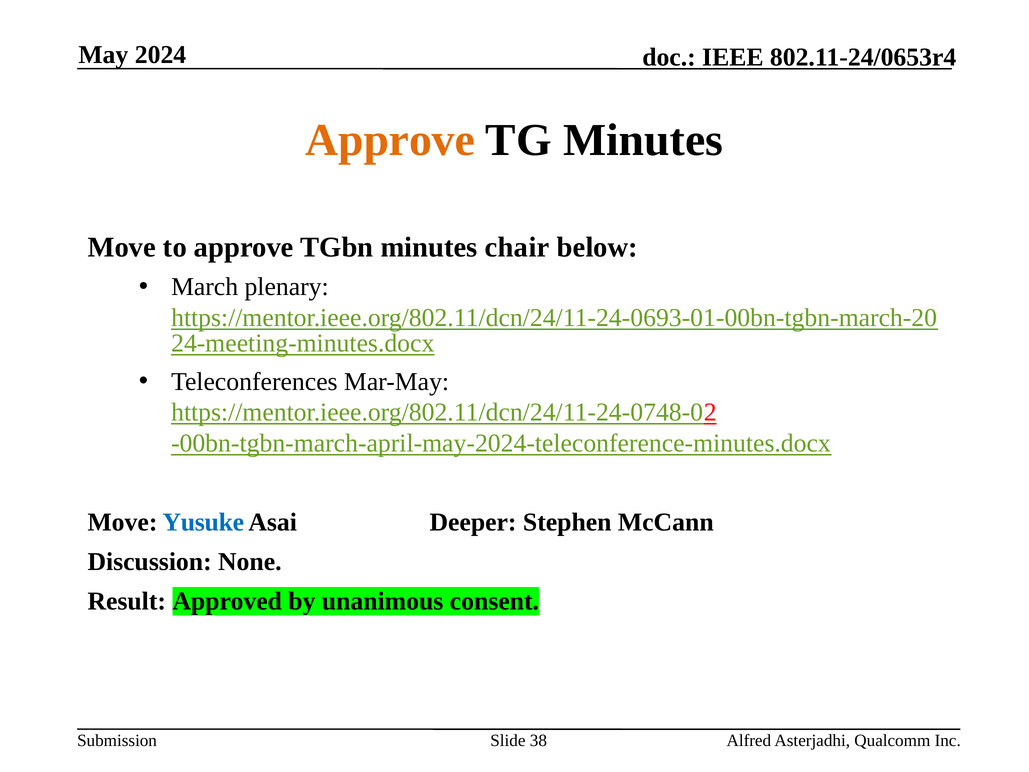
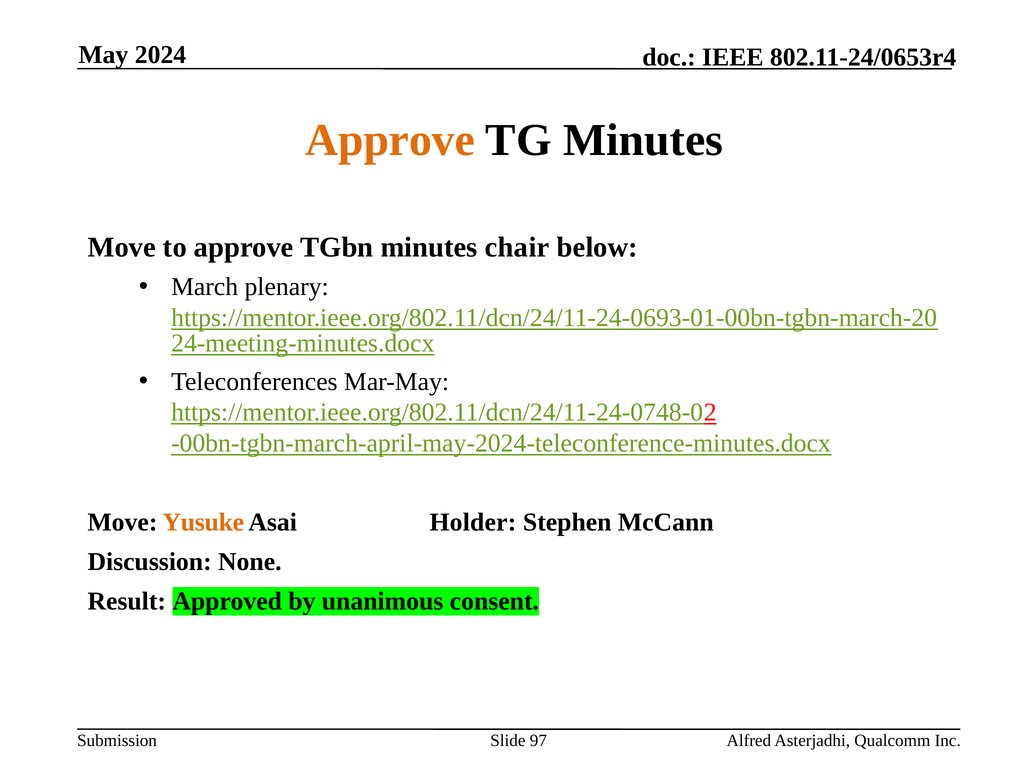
Yusuke colour: blue -> orange (203, 522)
Deeper: Deeper -> Holder (473, 522)
38: 38 -> 97 (538, 740)
